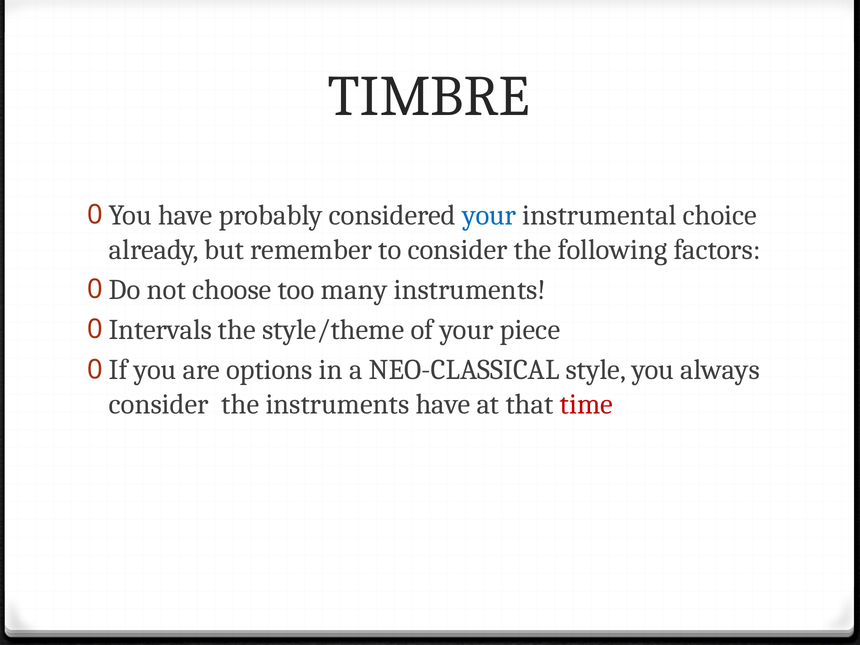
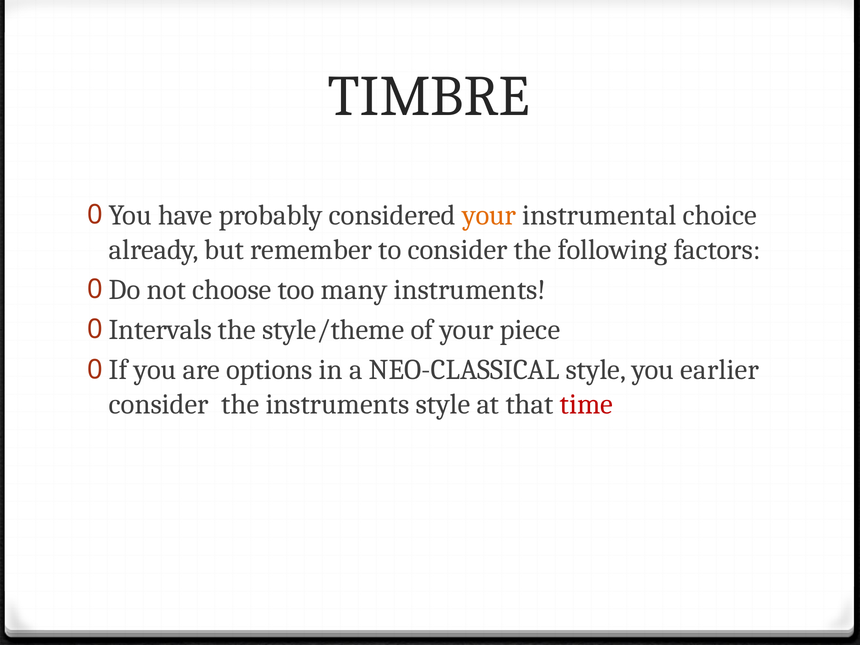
your colour: blue -> orange (489, 215)
always: always -> earlier (720, 370)
instruments have: have -> style (443, 404)
